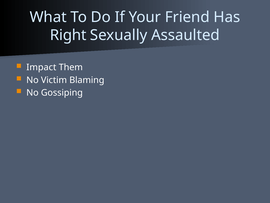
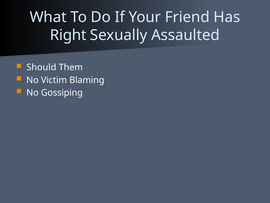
Impact: Impact -> Should (41, 67)
